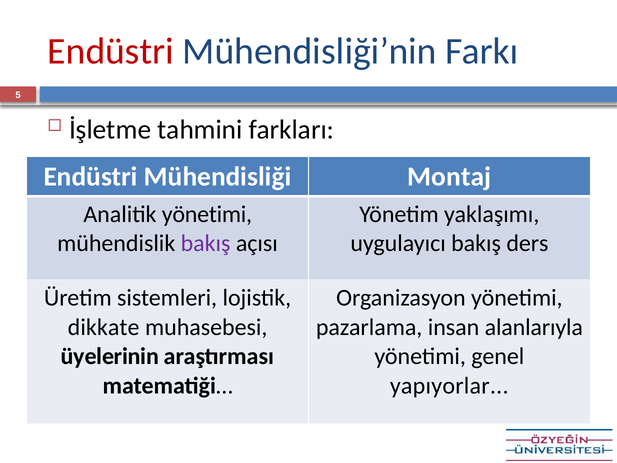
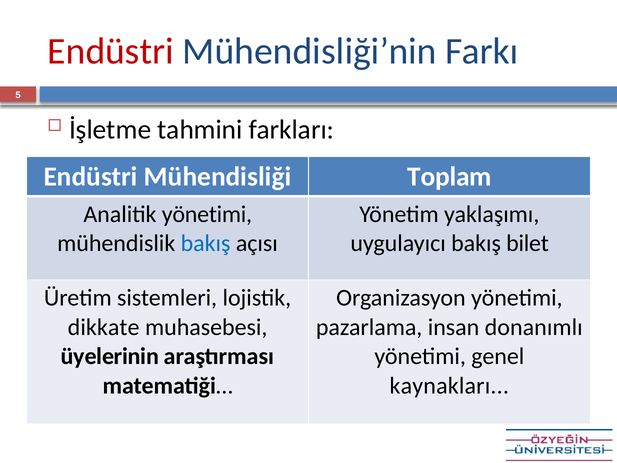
Montaj: Montaj -> Toplam (449, 176)
bakış colour: purple -> blue (206, 243)
ders: ders -> bilet (527, 243)
alanlarıyla: alanlarıyla -> donanımlı (534, 327)
yapıyorlar: yapıyorlar -> kaynakları (449, 386)
